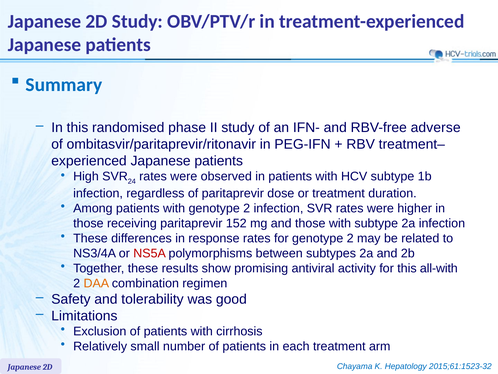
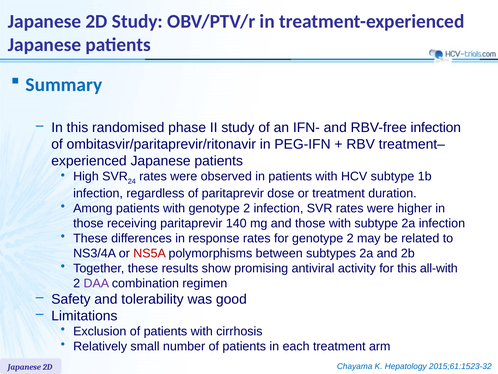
RBV-free adverse: adverse -> infection (436, 127)
152: 152 -> 140 (236, 223)
DAA colour: orange -> purple (96, 283)
